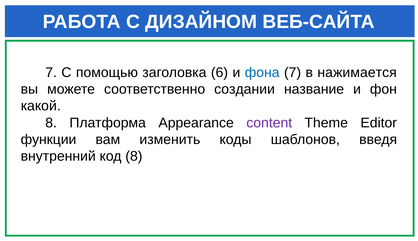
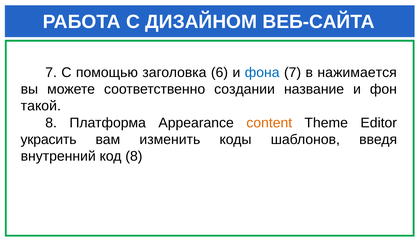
какой: какой -> такой (41, 106)
content colour: purple -> orange (269, 123)
функции: функции -> украсить (49, 140)
